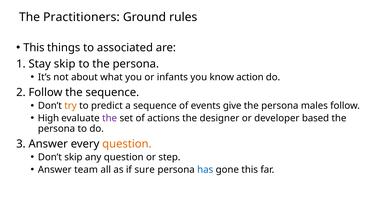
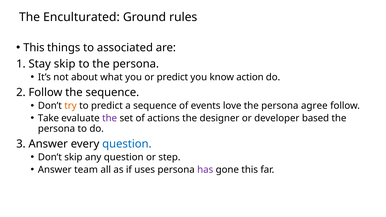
Practitioners: Practitioners -> Enculturated (81, 17)
or infants: infants -> predict (172, 77)
give: give -> love (232, 106)
males: males -> agree (314, 106)
High: High -> Take (48, 118)
question colour: orange -> blue (127, 144)
sure: sure -> uses (145, 170)
has colour: blue -> purple (205, 170)
